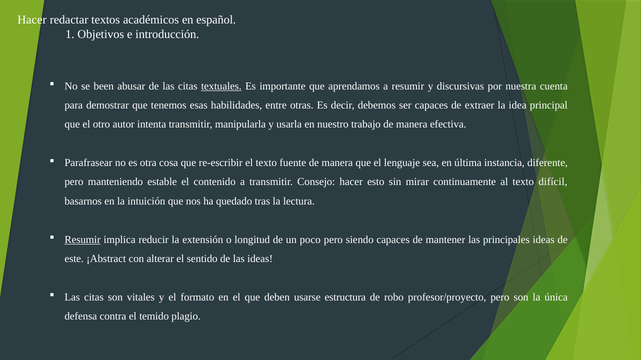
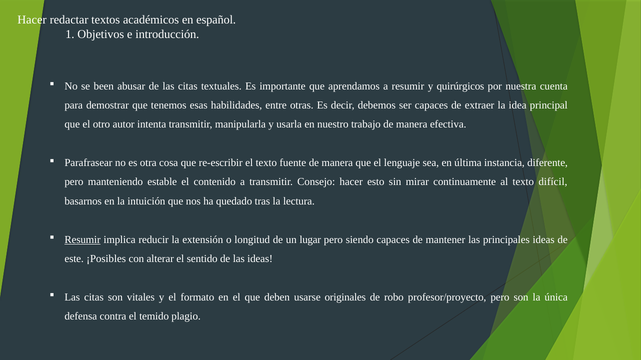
textuales underline: present -> none (221, 86)
discursivas: discursivas -> quirúrgicos (461, 86)
poco: poco -> lugar (310, 240)
¡Abstract: ¡Abstract -> ¡Posibles (106, 259)
estructura: estructura -> originales (345, 297)
